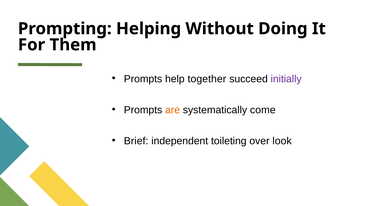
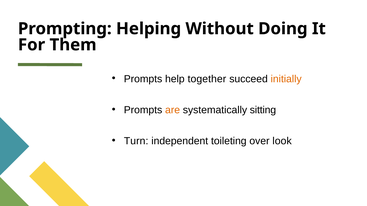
initially colour: purple -> orange (286, 79)
come: come -> sitting (263, 110)
Brief: Brief -> Turn (136, 141)
